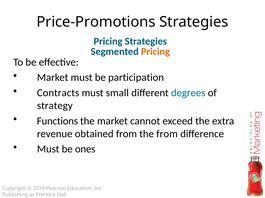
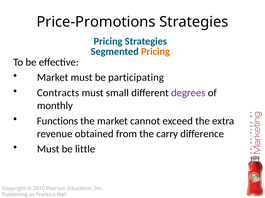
participation: participation -> participating (136, 78)
degrees colour: blue -> purple (188, 93)
strategy: strategy -> monthly (55, 106)
the from: from -> carry (167, 134)
ones: ones -> little (85, 150)
